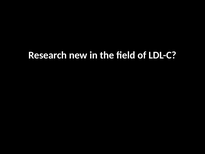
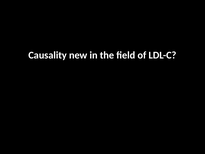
Research: Research -> Causality (48, 55)
